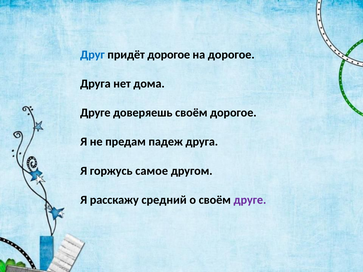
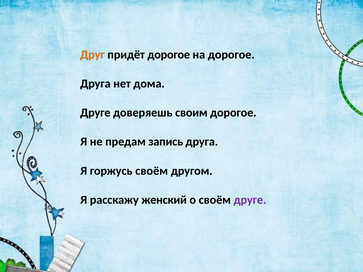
Друг colour: blue -> orange (92, 55)
доверяешь своём: своём -> своим (191, 113)
падеж: падеж -> запись (166, 142)
горжусь самое: самое -> своём (152, 171)
средний: средний -> женский (164, 200)
